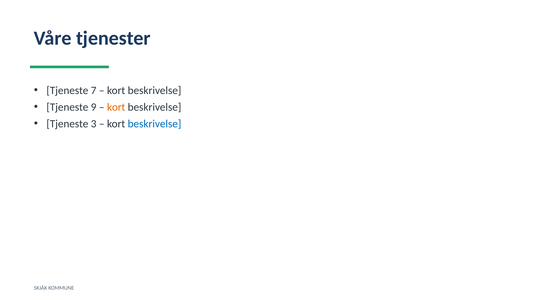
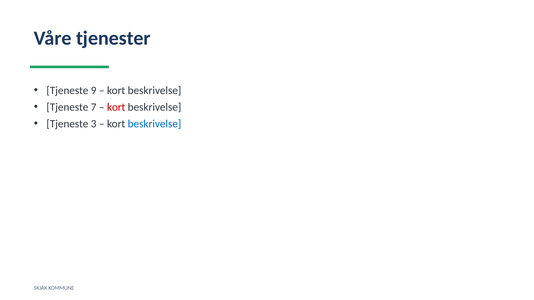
7: 7 -> 9 (94, 90)
9: 9 -> 7 (94, 107)
kort colour: orange -> red (116, 107)
